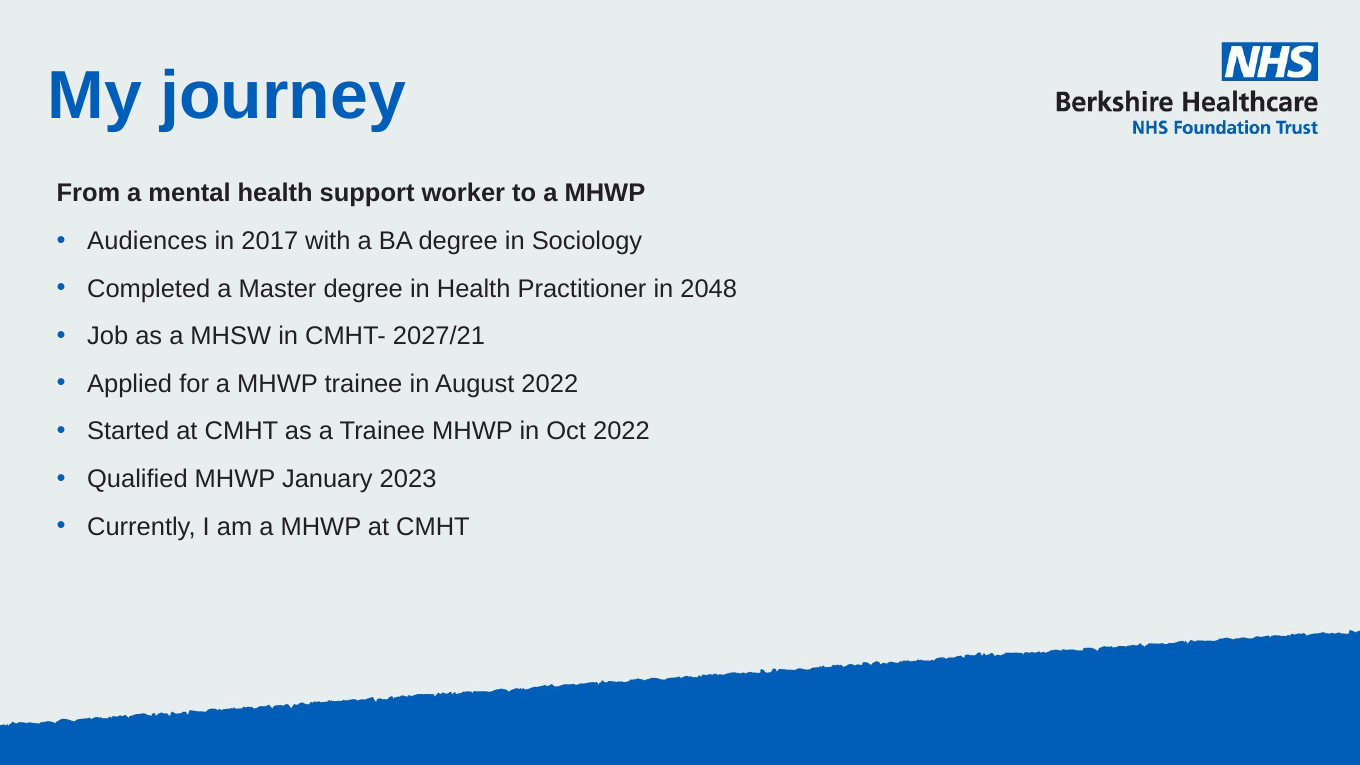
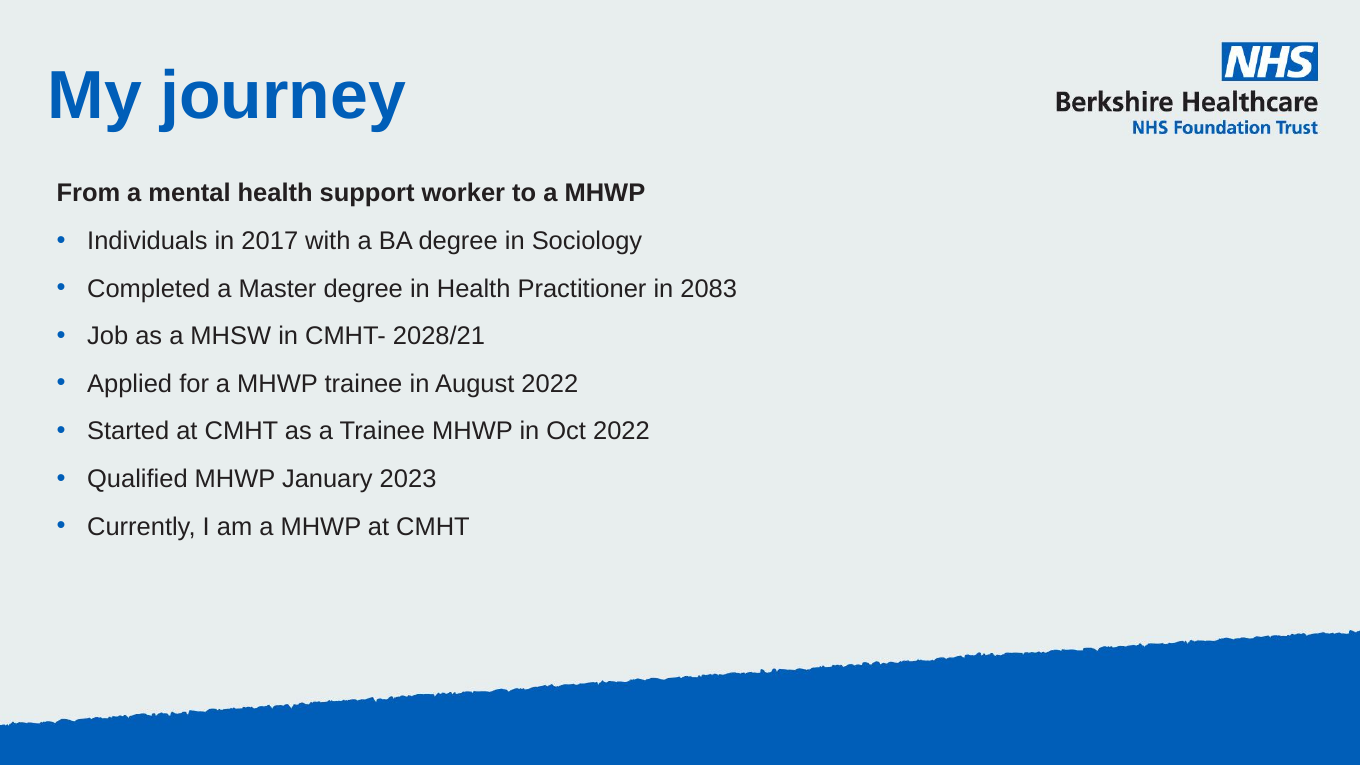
Audiences: Audiences -> Individuals (147, 241)
2048: 2048 -> 2083 (709, 289)
2027/21: 2027/21 -> 2028/21 (439, 336)
